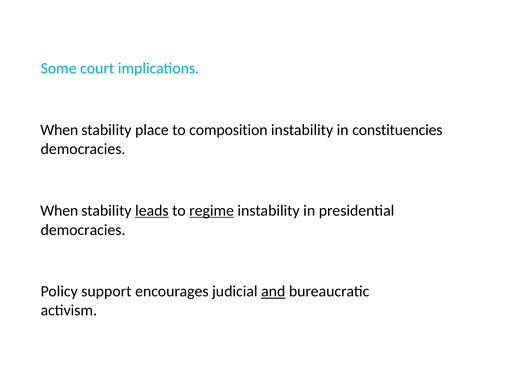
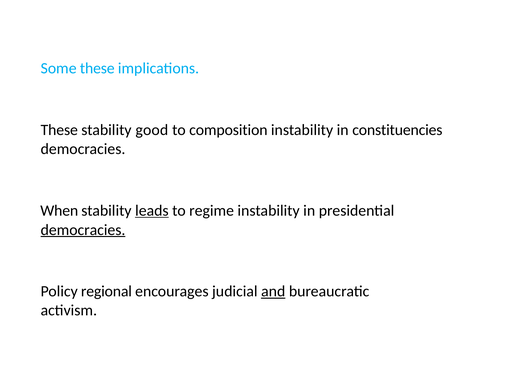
Some court: court -> these (97, 68)
When: When -> These (59, 130)
place: place -> good (152, 130)
regime underline: present -> none (212, 211)
democracies underline: none -> present (83, 230)
support: support -> regional (106, 292)
